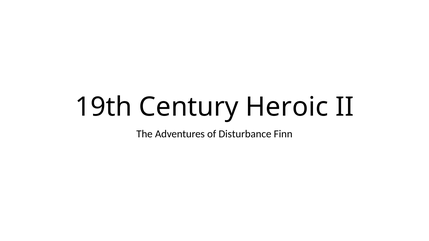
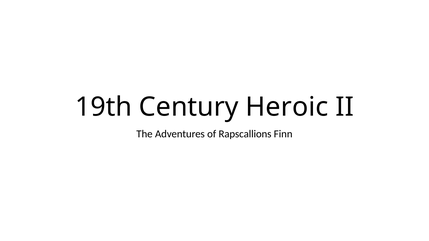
Disturbance: Disturbance -> Rapscallions (245, 134)
